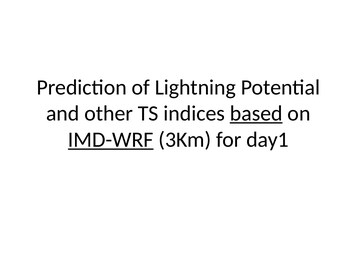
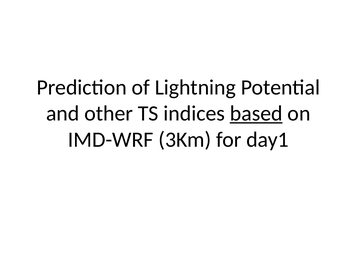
IMD-WRF underline: present -> none (111, 140)
